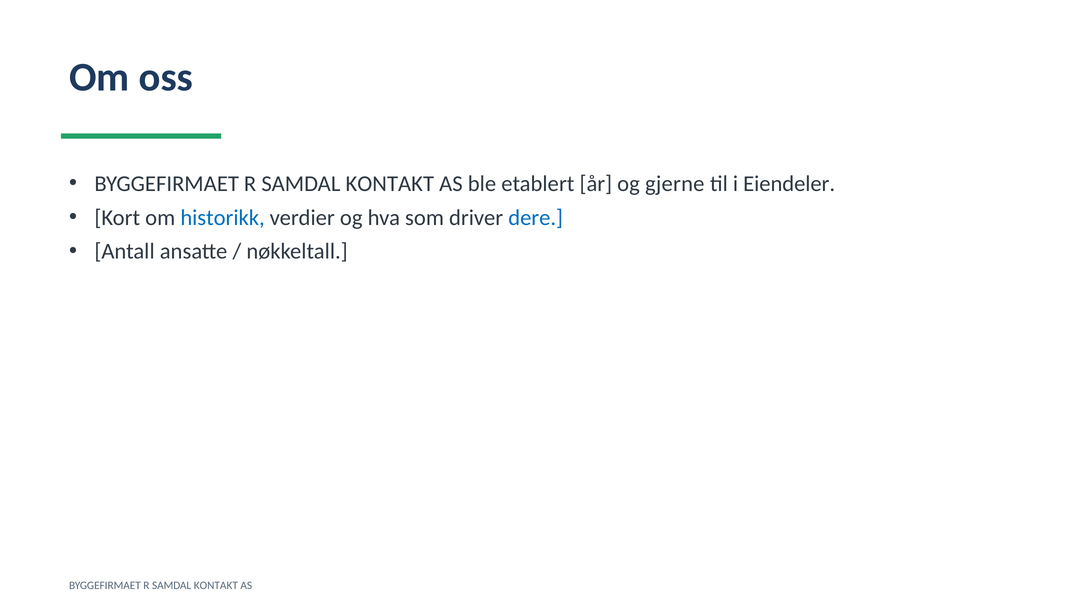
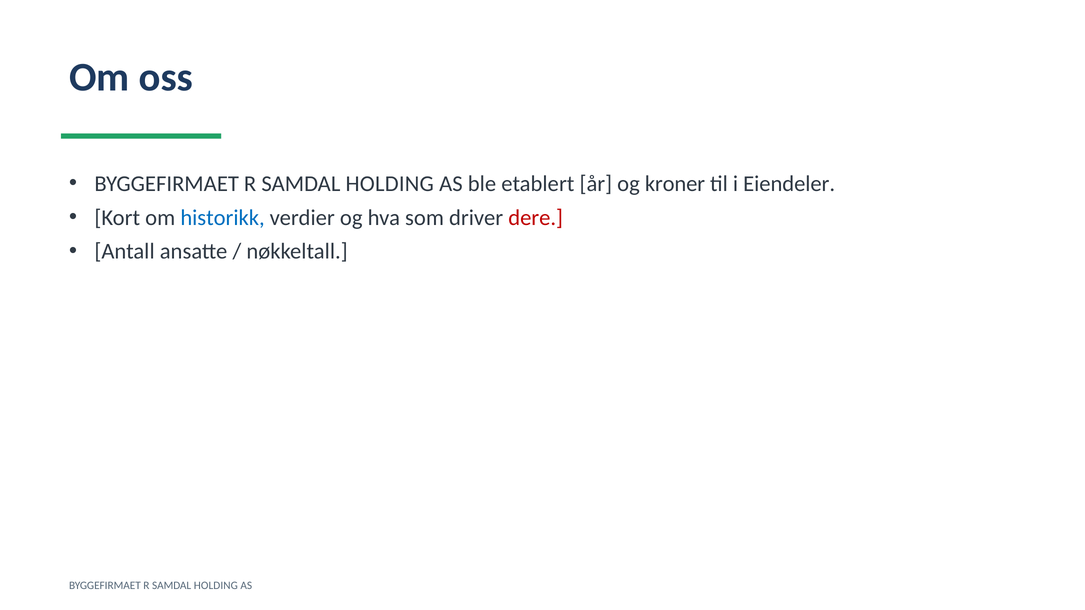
KONTAKT: KONTAKT -> HOLDING (390, 184)
gjerne: gjerne -> kroner (675, 184)
dere colour: blue -> red (536, 218)
KONTAKT: KONTAKT -> HOLDING (216, 586)
